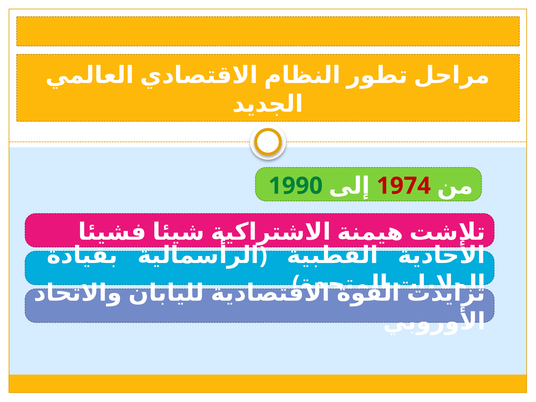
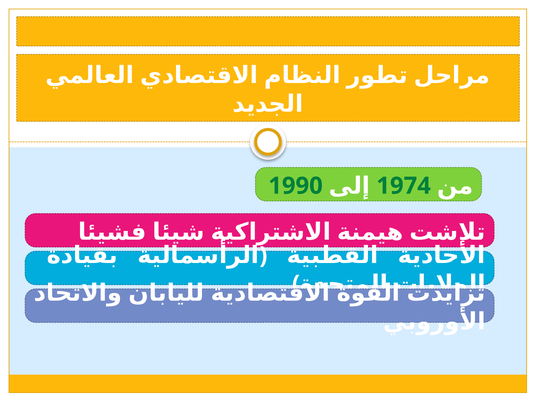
1974 colour: red -> green (404, 186)
